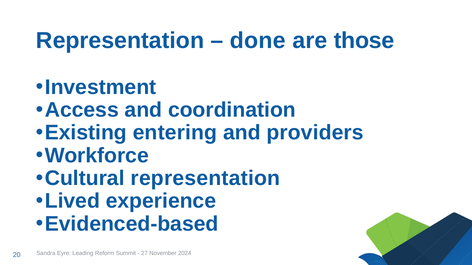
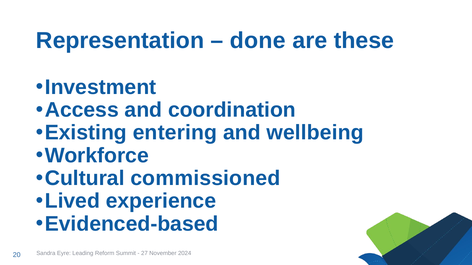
those: those -> these (364, 40)
providers: providers -> wellbeing (315, 133)
Cultural representation: representation -> commissioned (205, 179)
